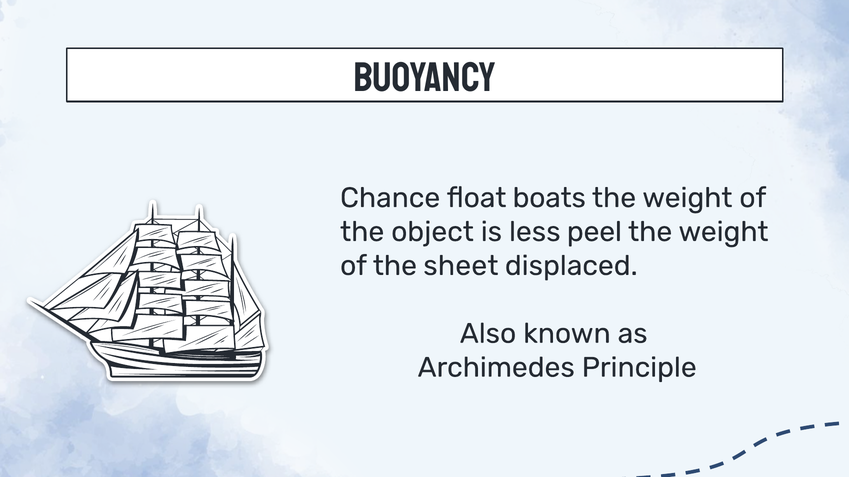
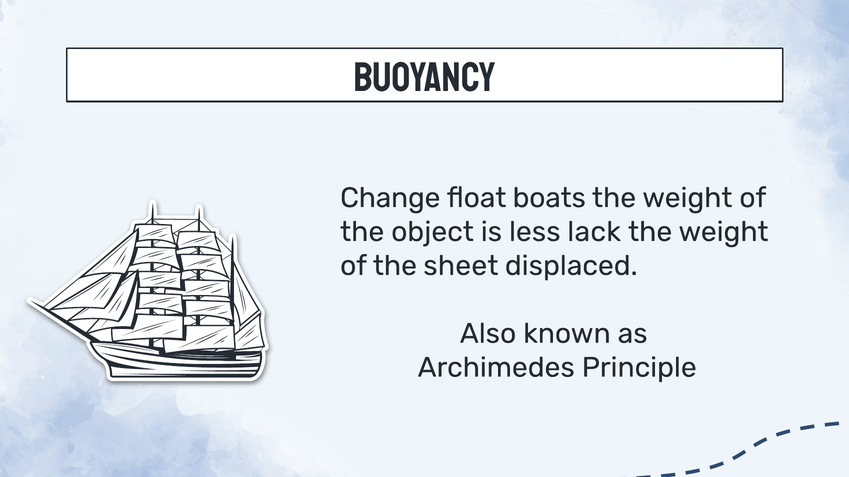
Chance: Chance -> Change (390, 198)
peel: peel -> lack (594, 232)
